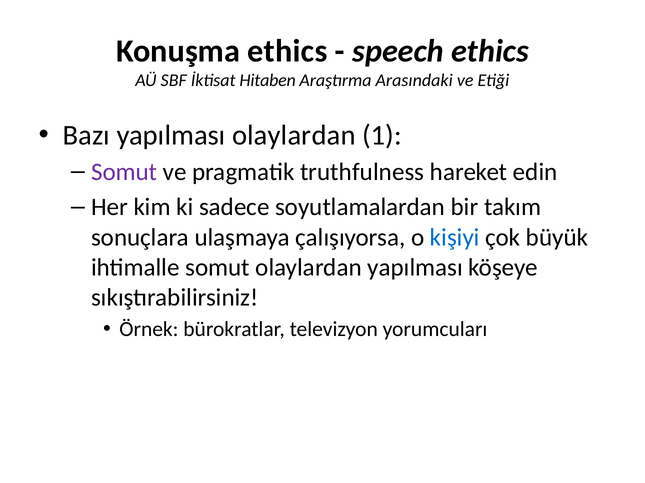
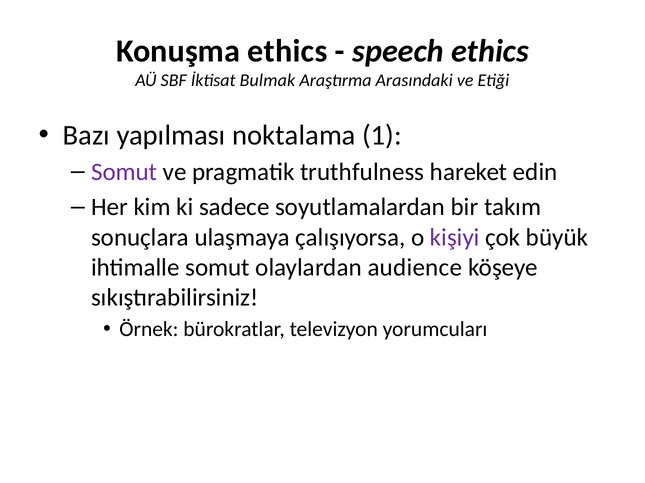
Hitaben: Hitaben -> Bulmak (267, 80)
yapılması olaylardan: olaylardan -> noktalama (294, 135)
kişiyi colour: blue -> purple (455, 238)
olaylardan yapılması: yapılması -> audience (415, 268)
